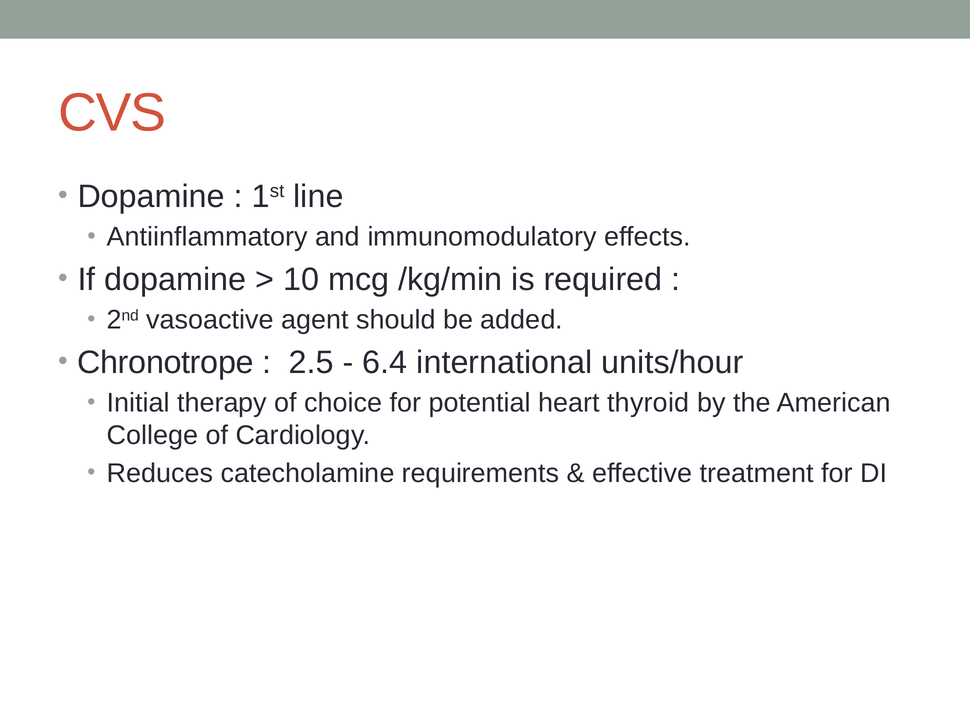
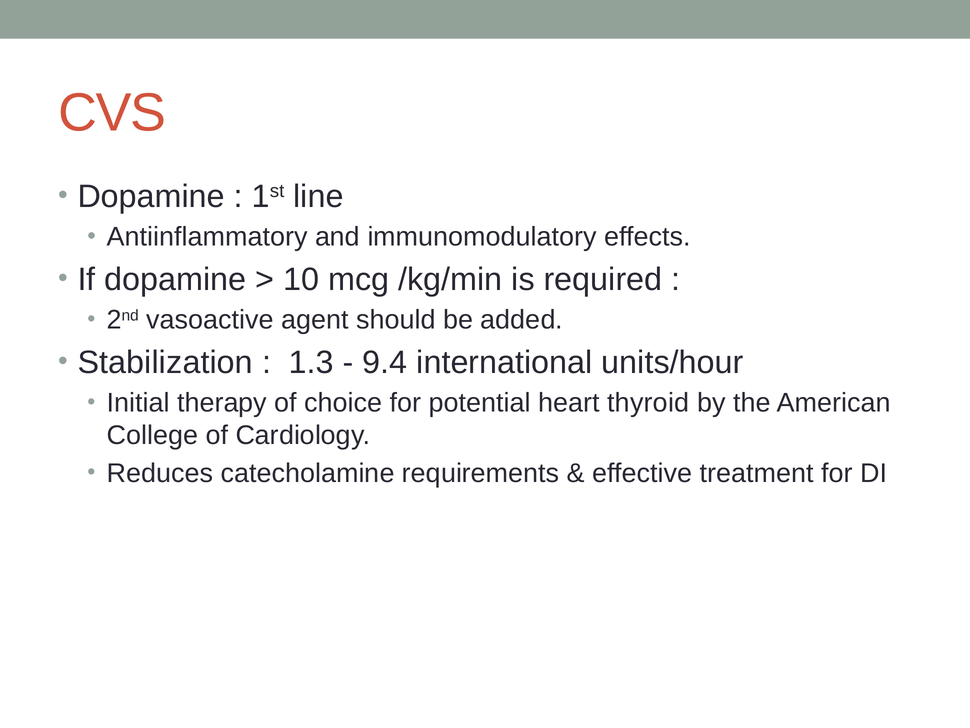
Chronotrope: Chronotrope -> Stabilization (165, 362)
2.5: 2.5 -> 1.3 (311, 362)
6.4: 6.4 -> 9.4 (385, 362)
